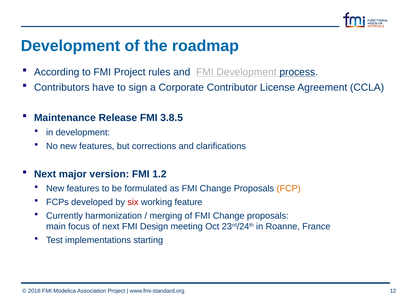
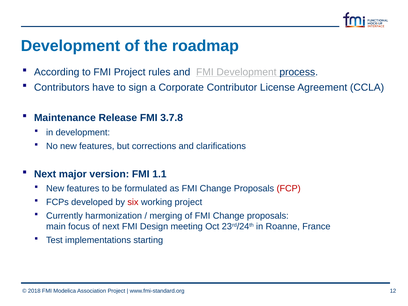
3.8.5: 3.8.5 -> 3.7.8 (172, 118)
1.2: 1.2 -> 1.1 (159, 174)
FCP colour: orange -> red (289, 189)
working feature: feature -> project (188, 202)
